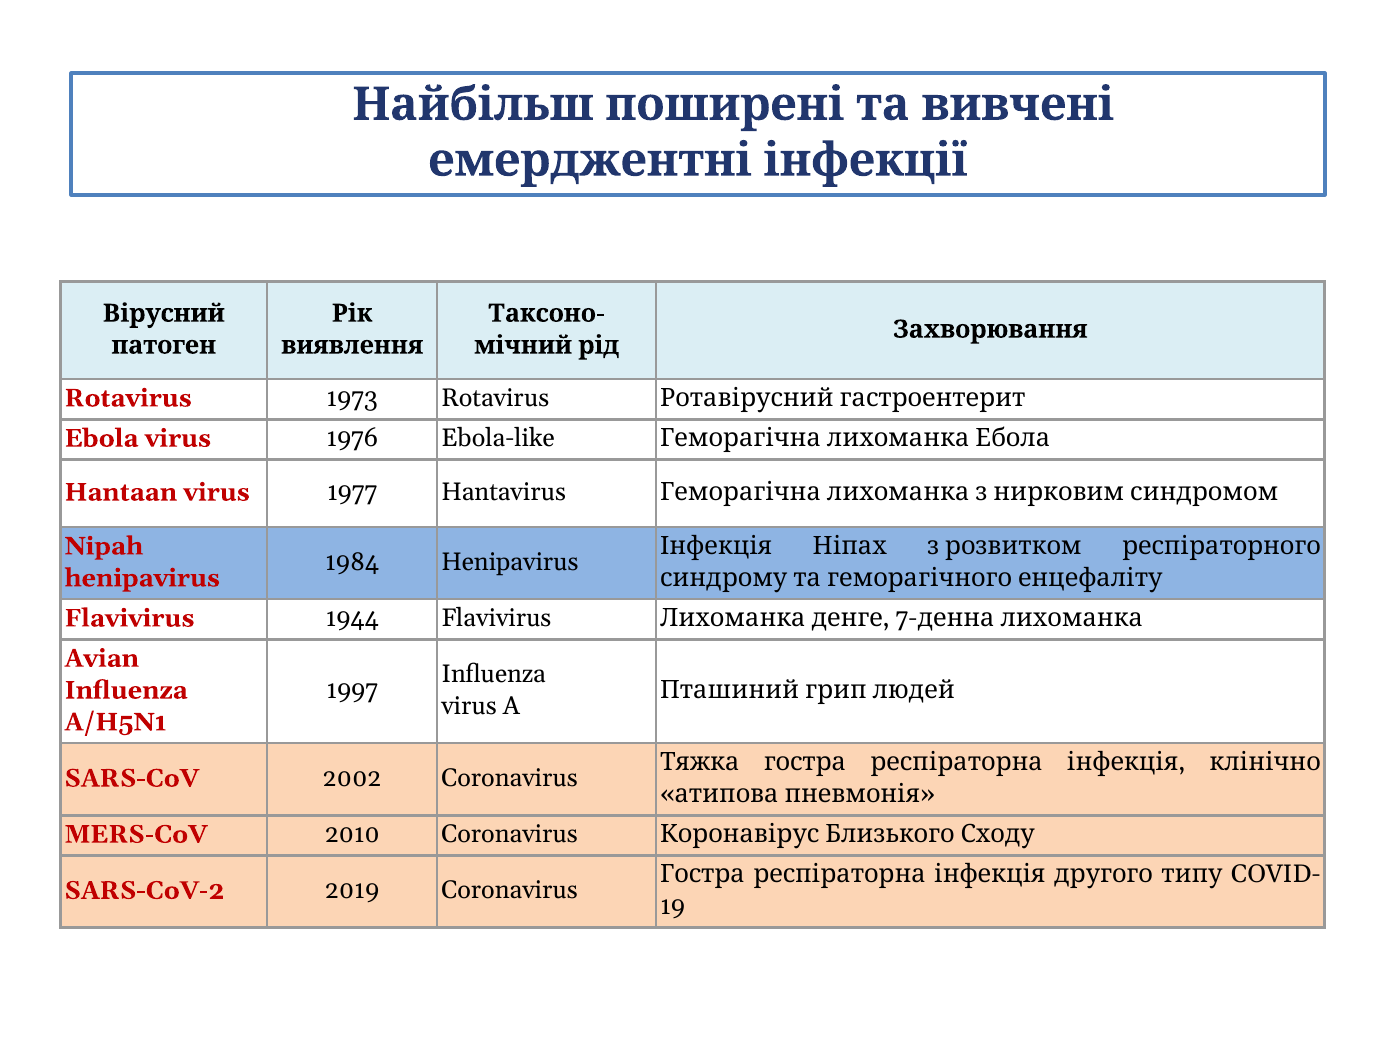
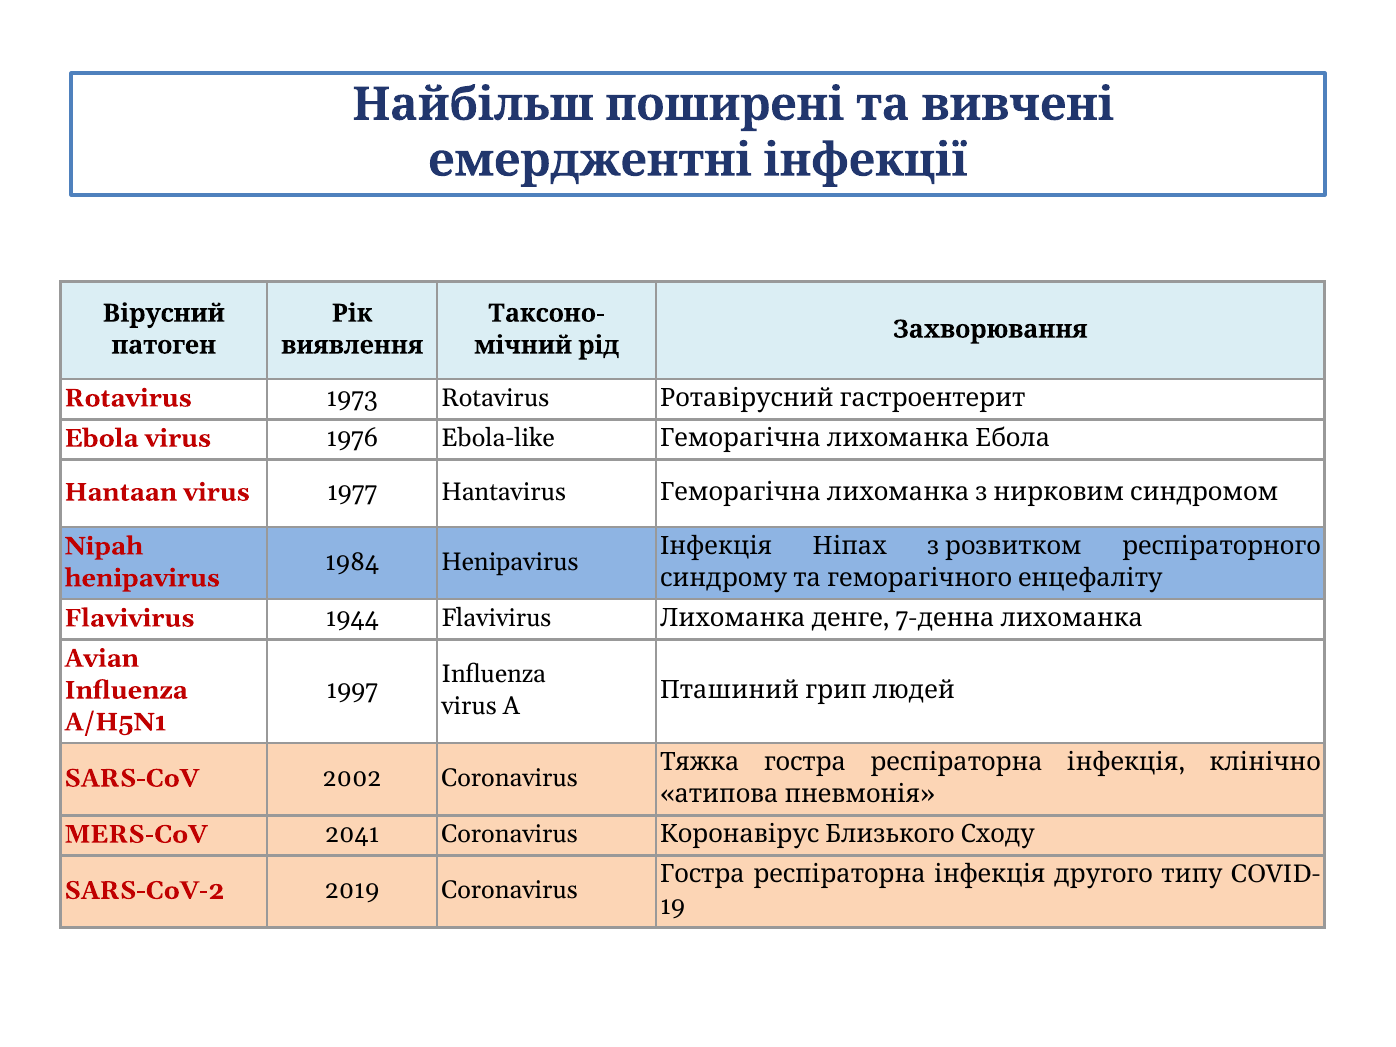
2010: 2010 -> 2041 (352, 834)
